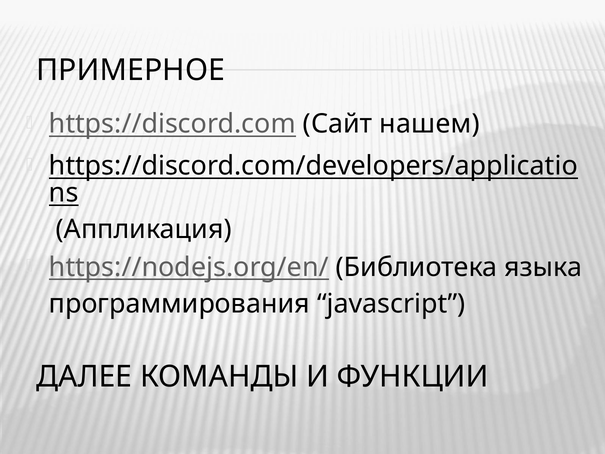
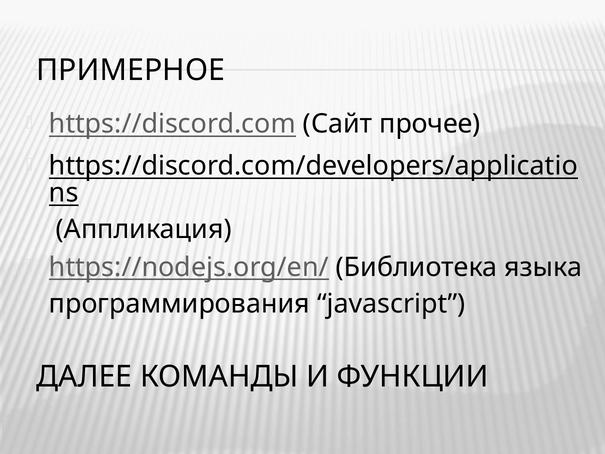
нашем: нашем -> прочее (430, 124)
